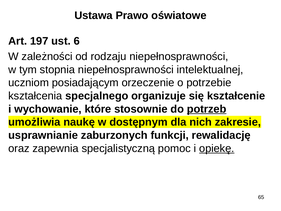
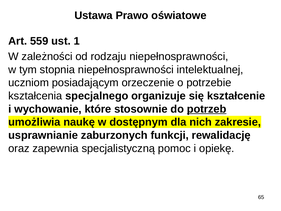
197: 197 -> 559 (39, 41)
6: 6 -> 1 (77, 41)
opiekę underline: present -> none (217, 148)
